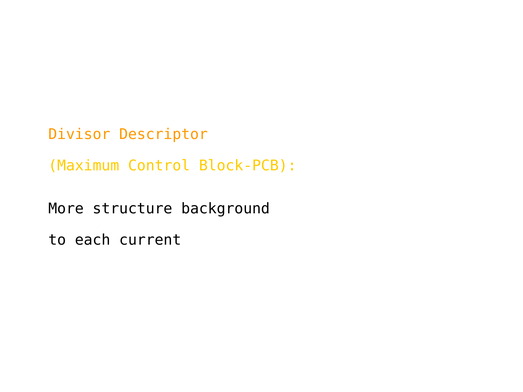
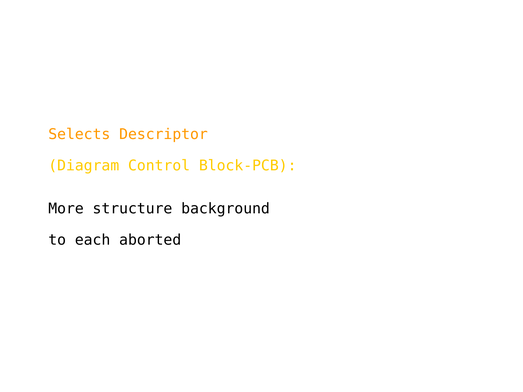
Divisor: Divisor -> Selects (79, 135)
Maximum: Maximum -> Diagram (84, 166)
current: current -> aborted (150, 240)
